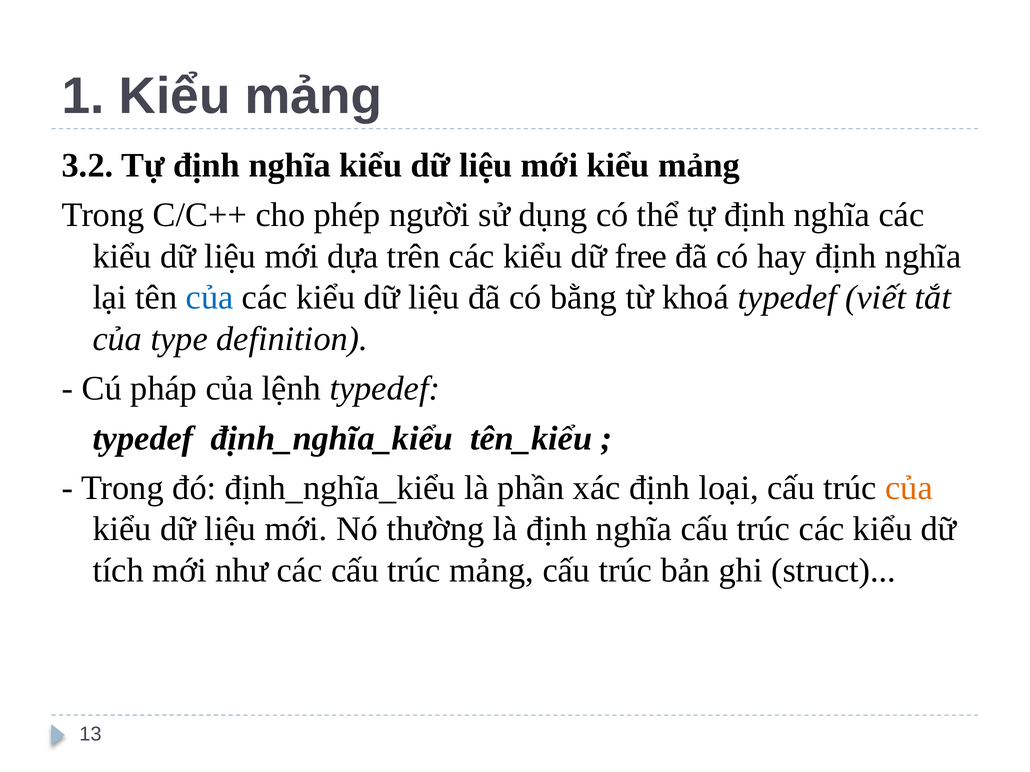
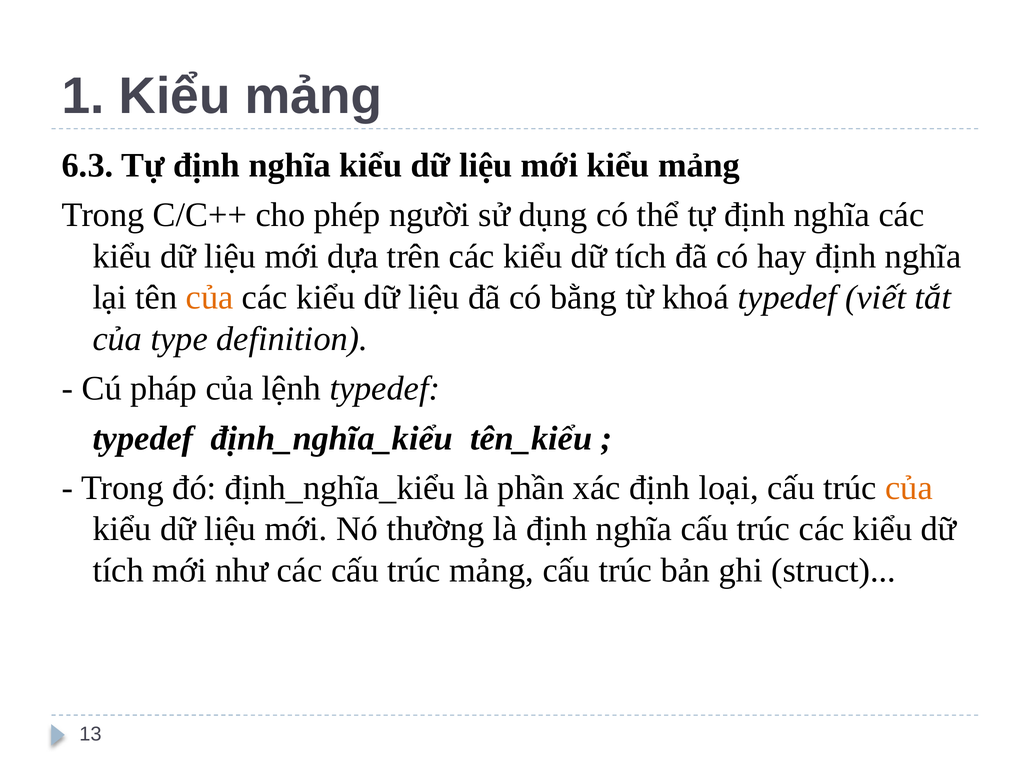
3.2: 3.2 -> 6.3 (88, 166)
free: free -> tích (641, 257)
của colour: blue -> orange (210, 298)
